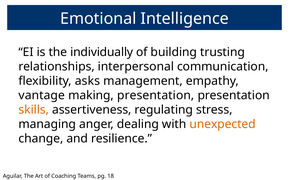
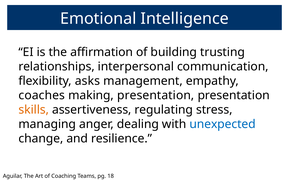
individually: individually -> affirmation (102, 52)
vantage: vantage -> coaches (42, 96)
unexpected colour: orange -> blue (223, 125)
